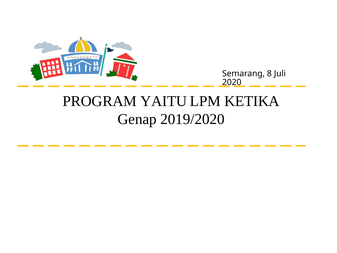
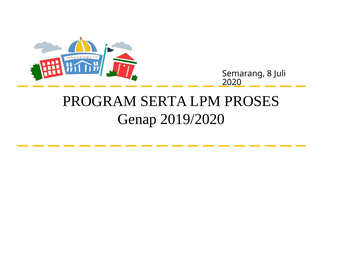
YAITU: YAITU -> SERTA (164, 101)
KETIKA: KETIKA -> PROSES (252, 101)
